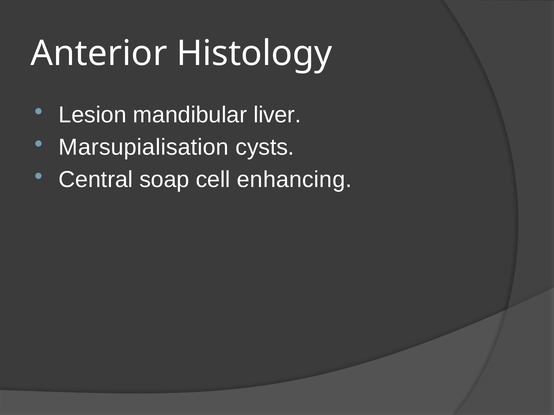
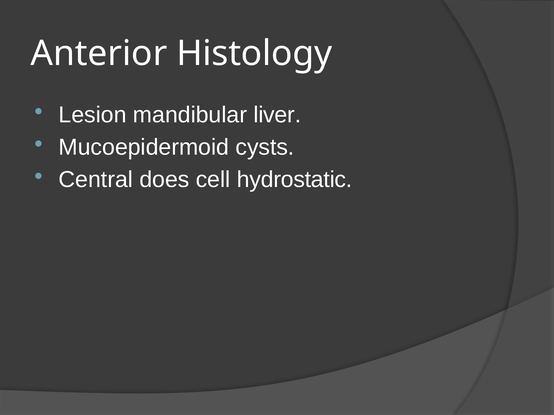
Marsupialisation: Marsupialisation -> Mucoepidermoid (144, 147)
soap: soap -> does (164, 180)
enhancing: enhancing -> hydrostatic (295, 180)
